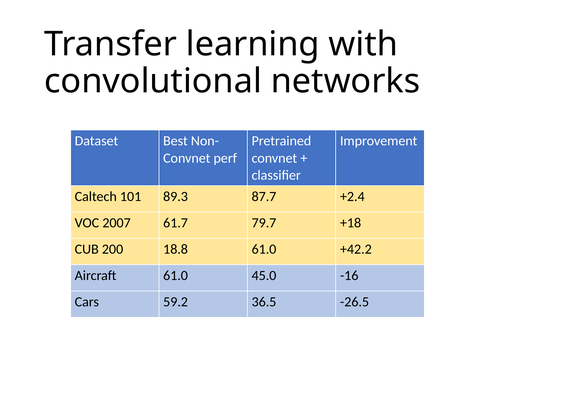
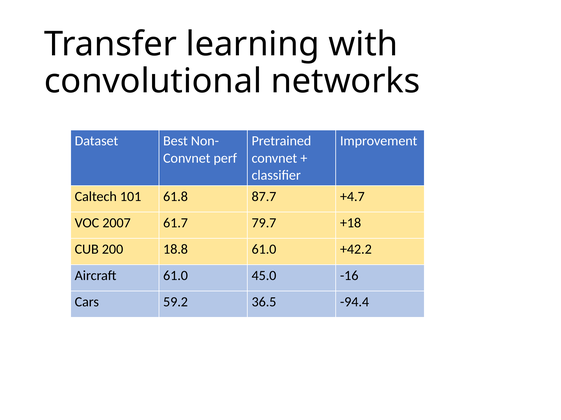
89.3: 89.3 -> 61.8 (176, 197)
+2.4: +2.4 -> +4.7 (352, 197)
-26.5: -26.5 -> -94.4 (355, 302)
